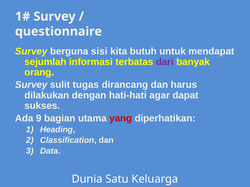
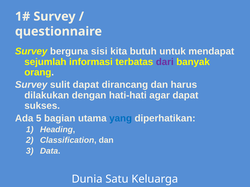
sulit tugas: tugas -> dapat (86, 85)
9: 9 -> 5 (39, 119)
yang colour: red -> blue (121, 119)
